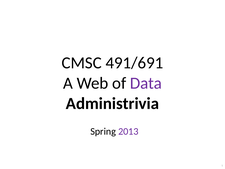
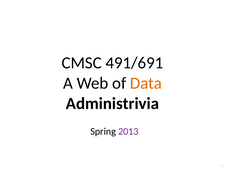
Data colour: purple -> orange (146, 83)
